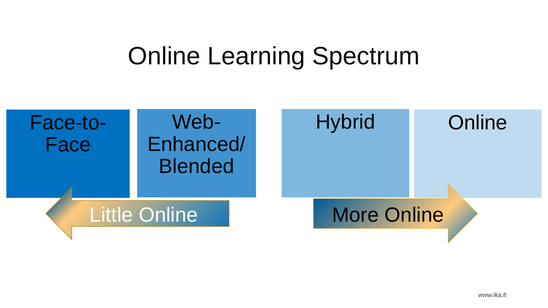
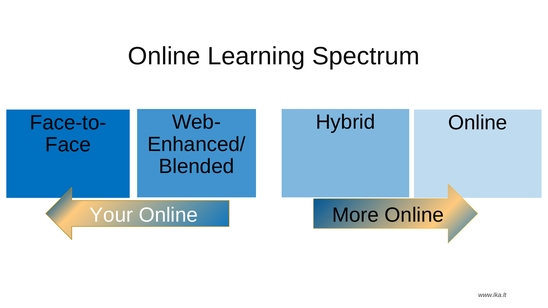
Little: Little -> Your (111, 215)
